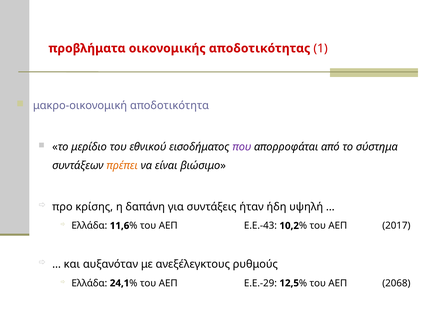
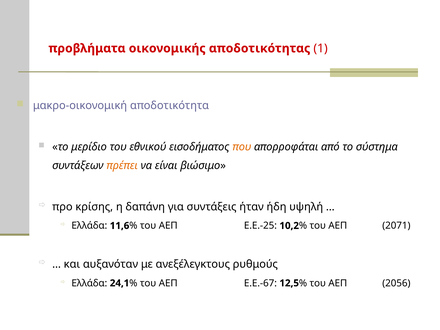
που colour: purple -> orange (242, 147)
Ε.Ε.-43: Ε.Ε.-43 -> Ε.Ε.-25 (260, 226)
2017: 2017 -> 2071 (396, 226)
Ε.Ε.-29: Ε.Ε.-29 -> Ε.Ε.-67 (260, 283)
2068: 2068 -> 2056 (396, 283)
